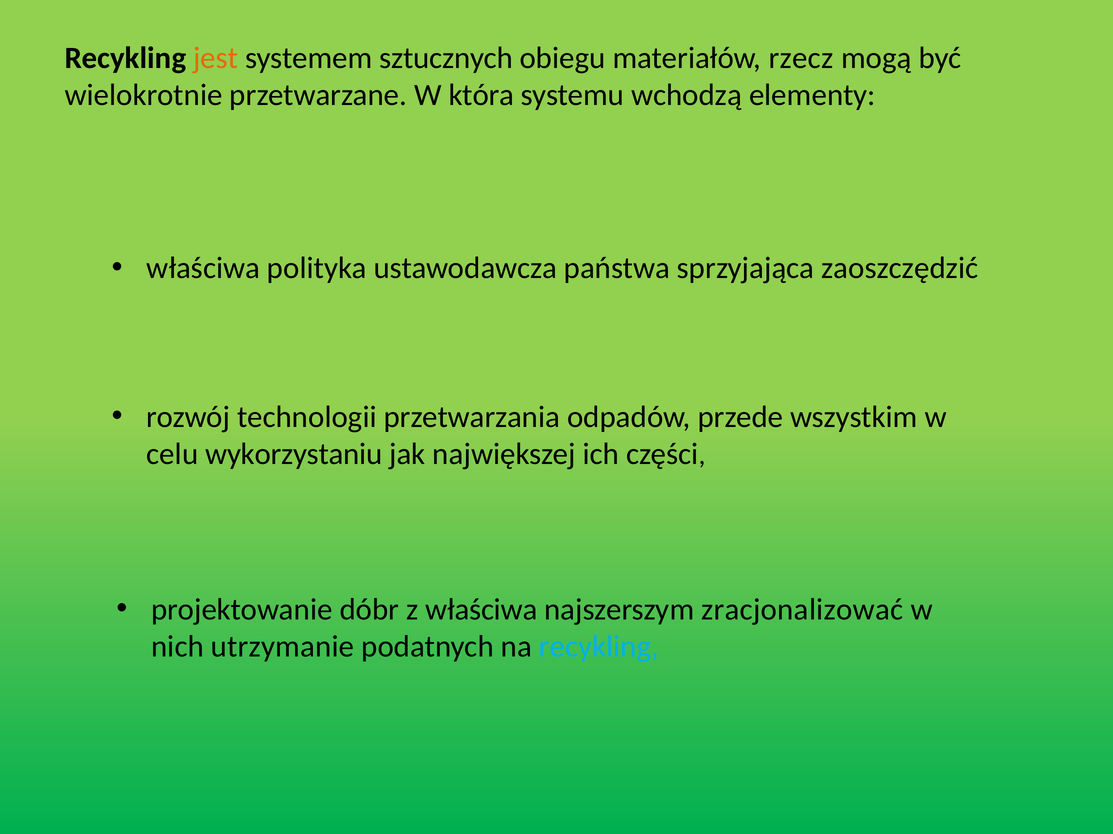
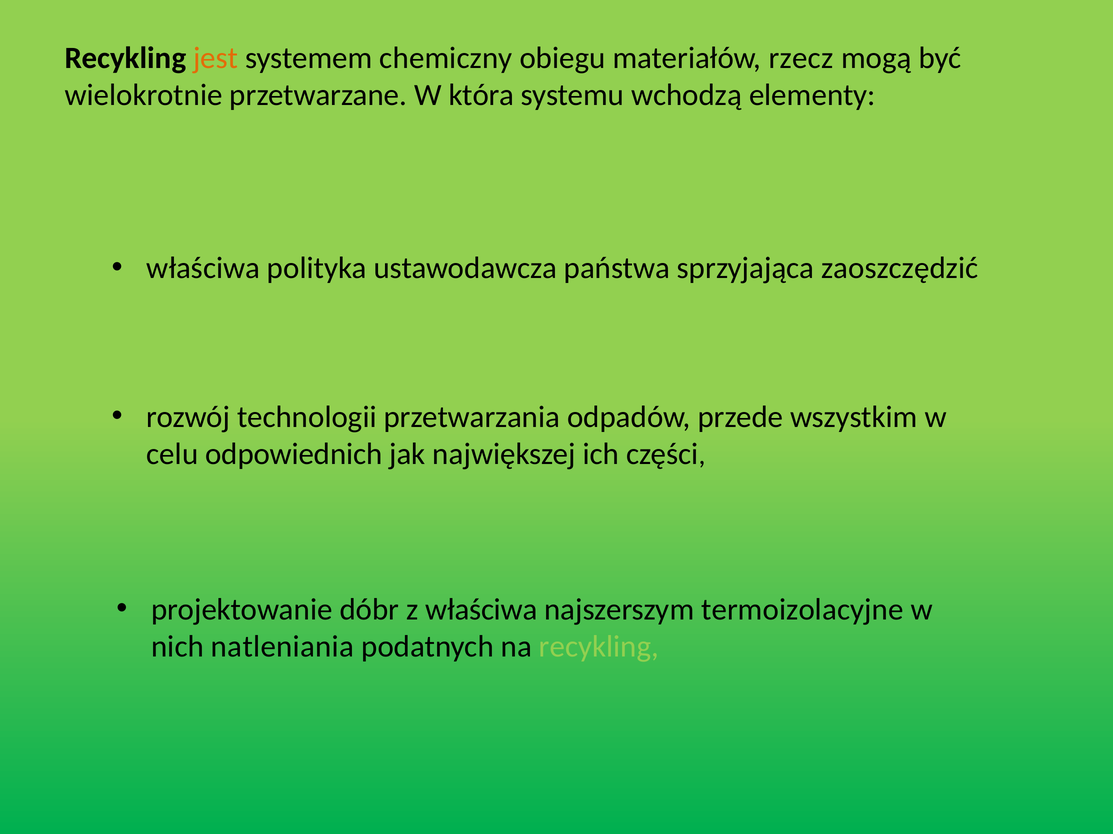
sztucznych: sztucznych -> chemiczny (446, 58)
wykorzystaniu: wykorzystaniu -> odpowiednich (294, 454)
zracjonalizować: zracjonalizować -> termoizolacyjne (802, 610)
utrzymanie: utrzymanie -> natleniania (282, 647)
recykling colour: light blue -> light green (599, 647)
